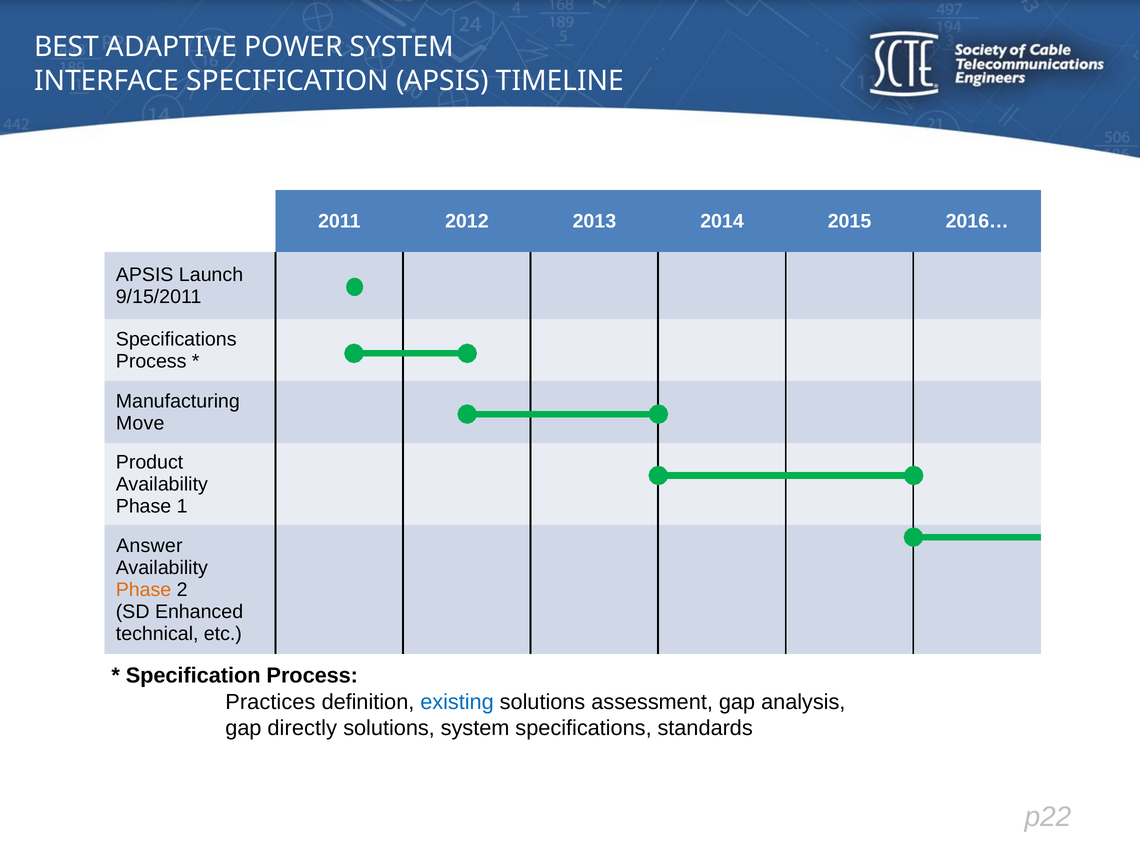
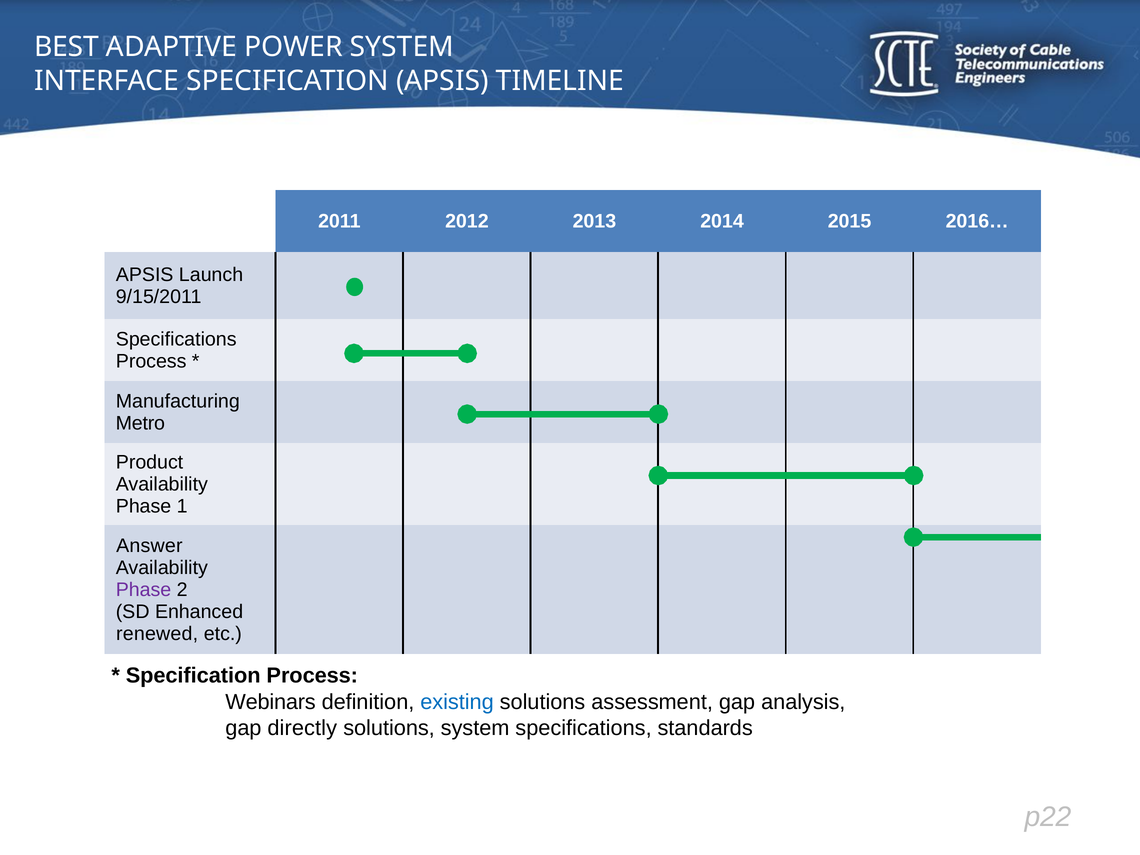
Move: Move -> Metro (140, 424)
Phase colour: orange -> purple (144, 590)
technical: technical -> renewed (157, 634)
Practices: Practices -> Webinars (271, 702)
